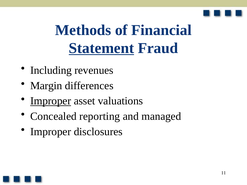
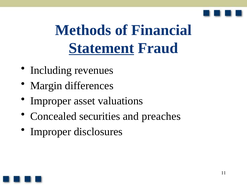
Improper underline: present -> none (51, 101)
reporting: reporting -> securities (100, 116)
managed: managed -> preaches (161, 116)
